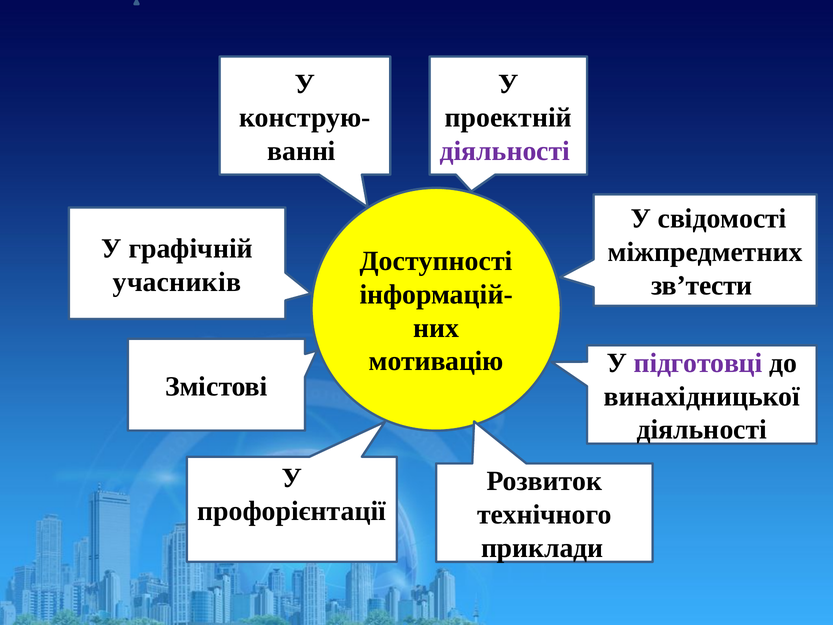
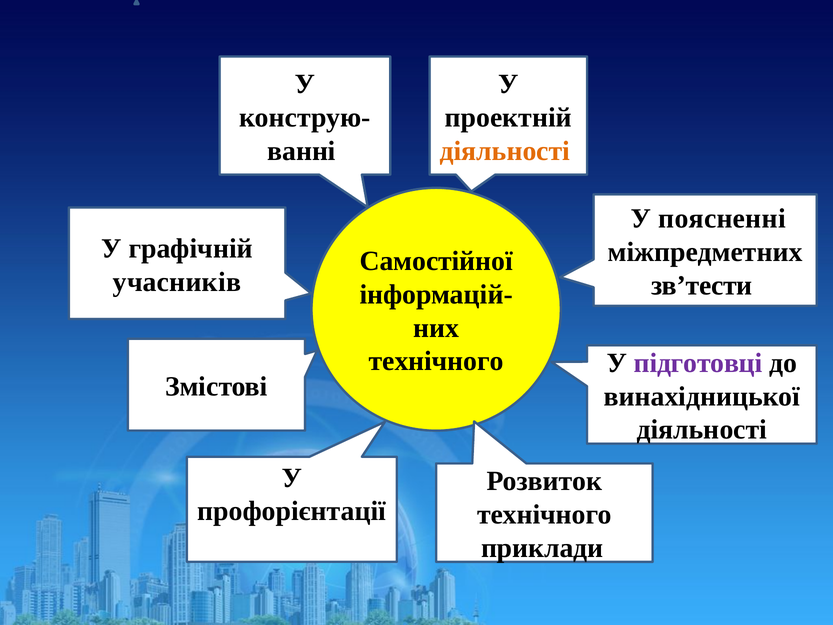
діяльності colour: purple -> orange (505, 151)
свідомості: свідомості -> поясненні (722, 219)
Доступності: Доступності -> Самостійної (436, 261)
мотивацію: мотивацію -> технічного (436, 361)
